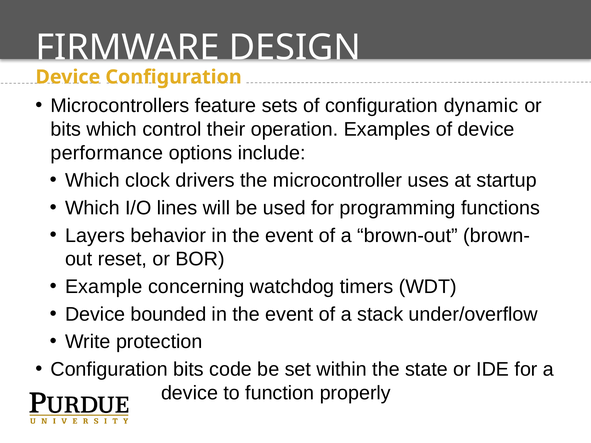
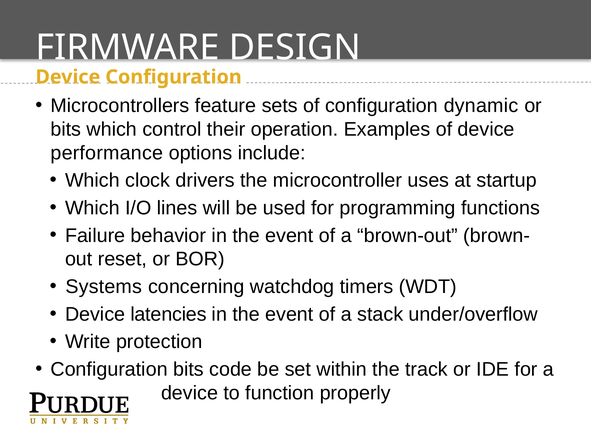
Layers: Layers -> Failure (95, 236)
Example: Example -> Systems (104, 287)
bounded: bounded -> latencies (168, 314)
state: state -> track (426, 370)
